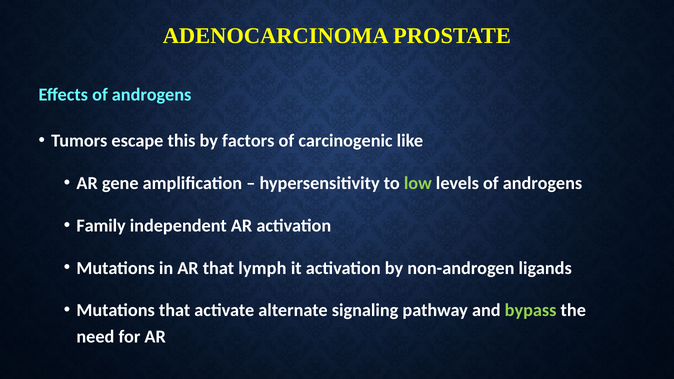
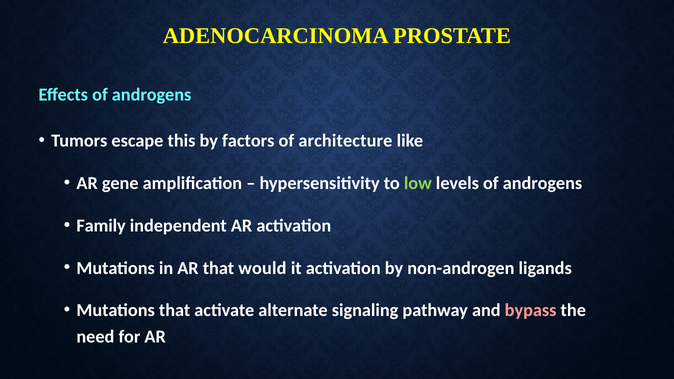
carcinogenic: carcinogenic -> architecture (345, 141)
lymph: lymph -> would (262, 268)
bypass colour: light green -> pink (531, 311)
